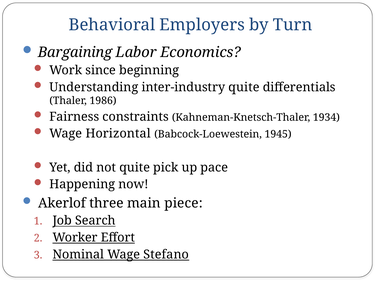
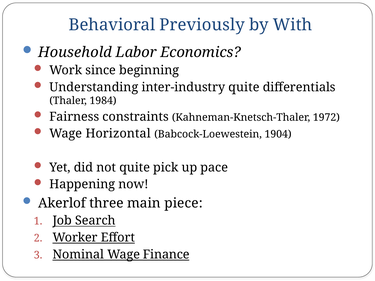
Employers: Employers -> Previously (202, 25)
Turn: Turn -> With (293, 25)
Bargaining: Bargaining -> Household (75, 52)
1986: 1986 -> 1984 (103, 101)
1934: 1934 -> 1972 (326, 117)
1945: 1945 -> 1904 (278, 134)
Stefano: Stefano -> Finance (166, 255)
